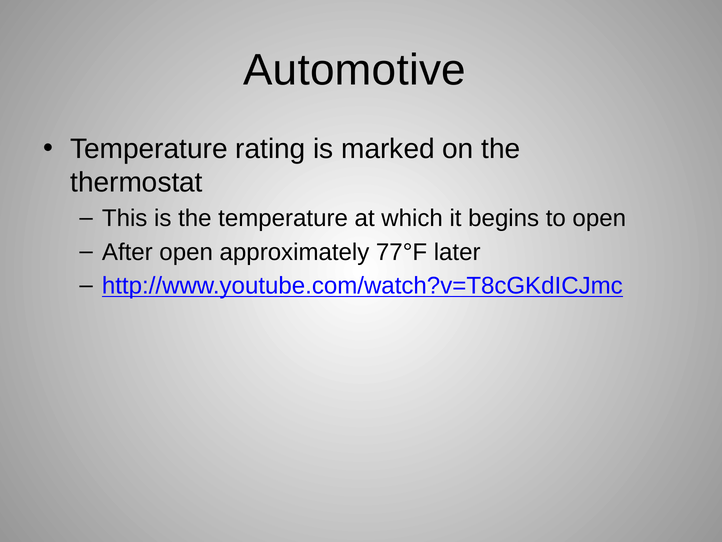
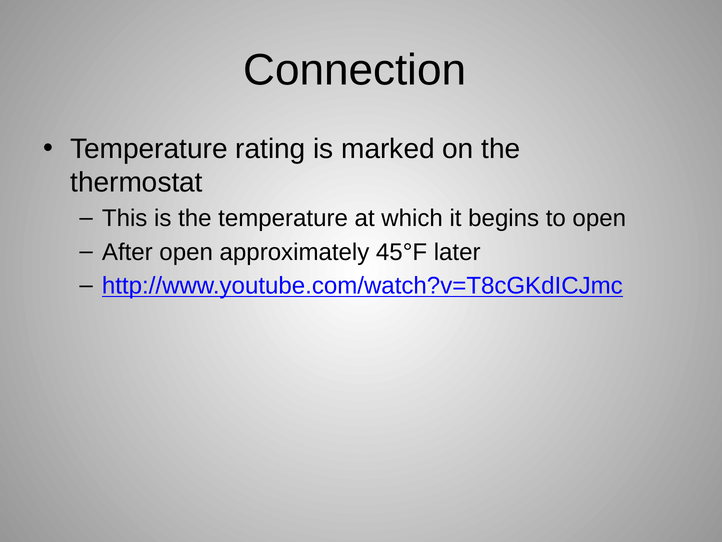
Automotive: Automotive -> Connection (355, 70)
77°F: 77°F -> 45°F (402, 252)
